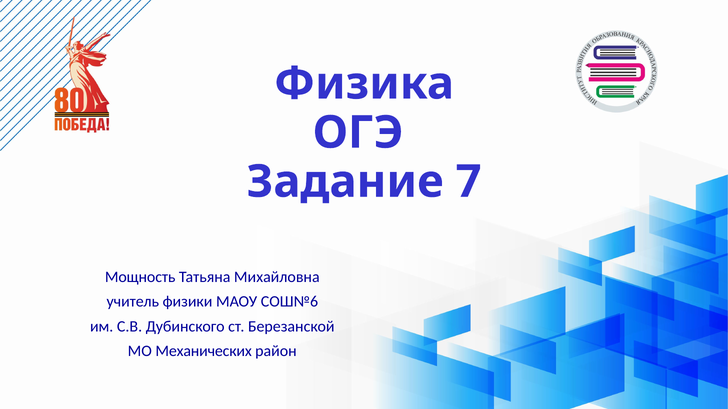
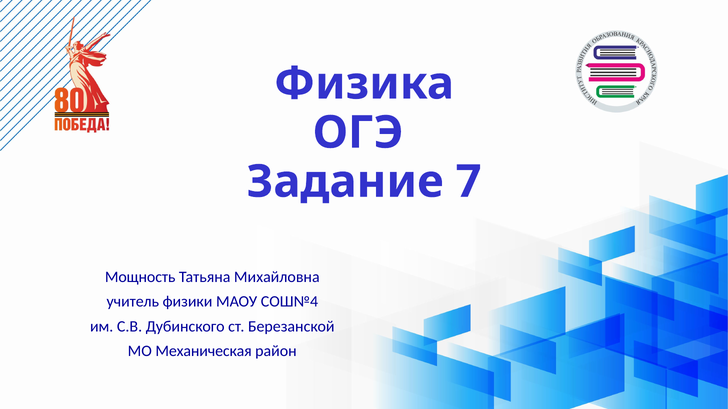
СОШ№6: СОШ№6 -> СОШ№4 (289, 302)
Механических: Механических -> Механическая (204, 352)
